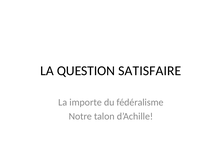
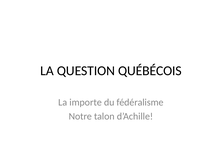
SATISFAIRE: SATISFAIRE -> QUÉBÉCOIS (150, 71)
